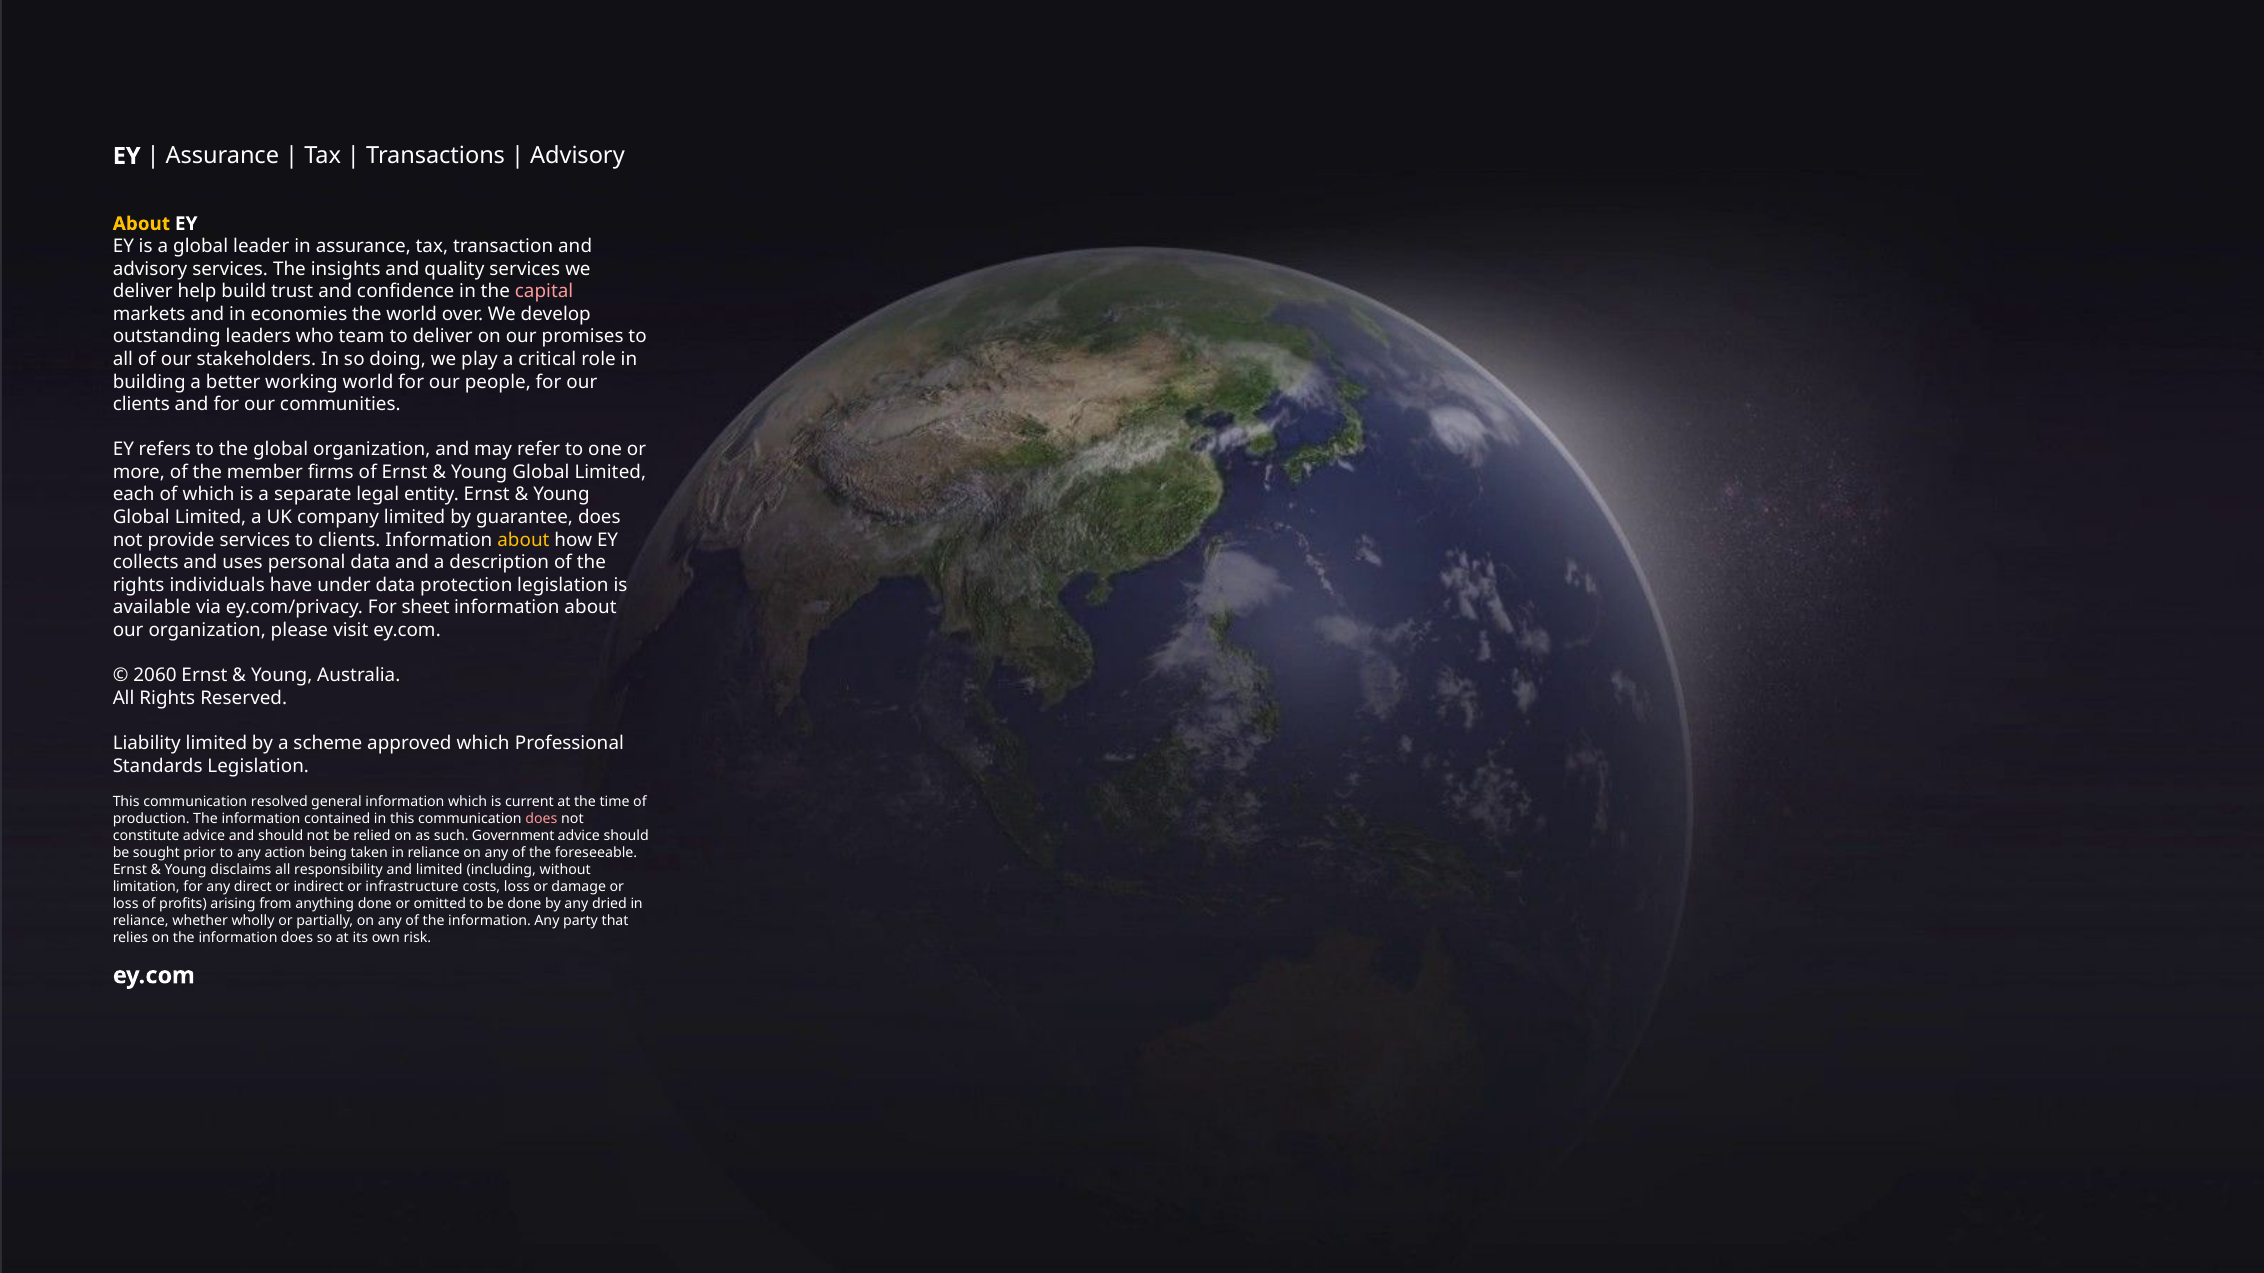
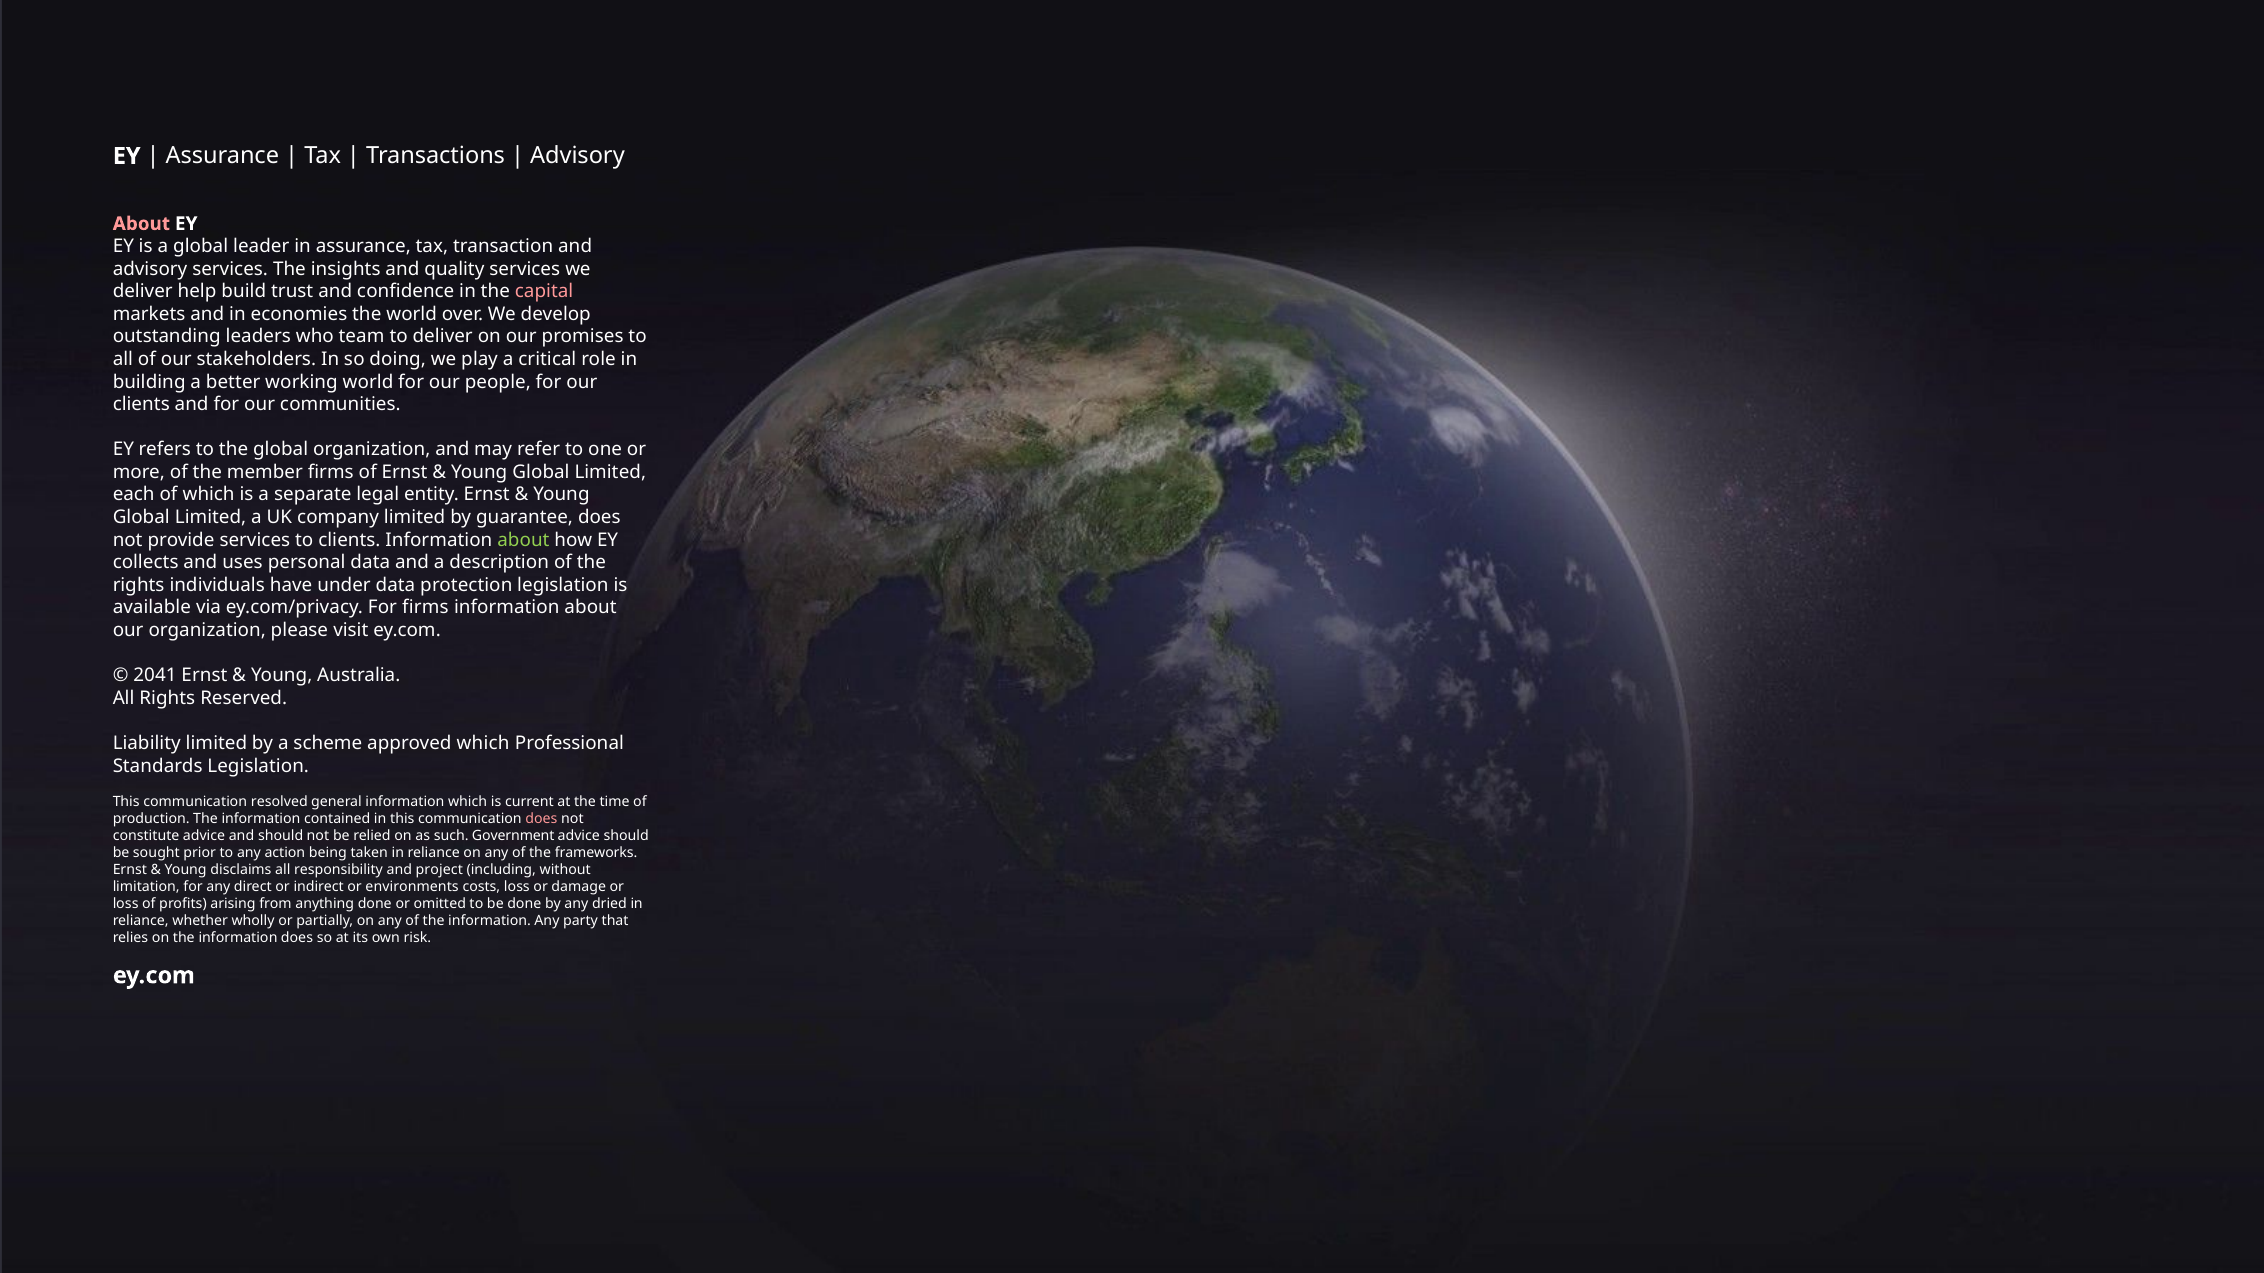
About colour: yellow -> pink (141, 224)
about colour: yellow -> light green (523, 540)
For sheet: sheet -> firms (425, 608)
2060: 2060 -> 2041 (155, 675)
foreseeable: foreseeable -> frameworks (596, 853)
and limited: limited -> project (439, 870)
infrastructure: infrastructure -> environments (412, 887)
